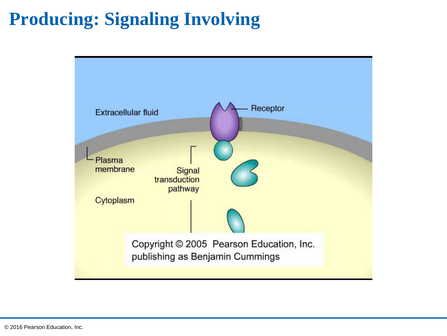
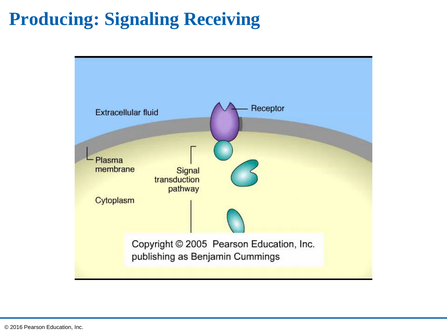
Involving: Involving -> Receiving (222, 19)
